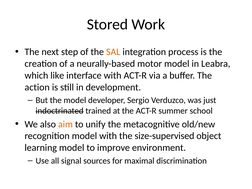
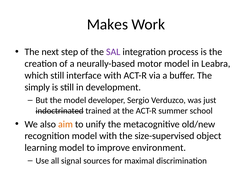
Stored: Stored -> Makes (107, 24)
SAL colour: orange -> purple (113, 52)
which like: like -> still (57, 75)
action: action -> simply (37, 87)
